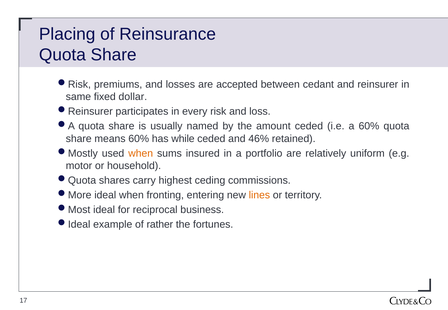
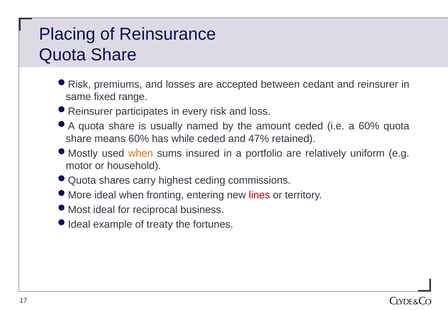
dollar: dollar -> range (133, 97)
46%: 46% -> 47% (259, 139)
lines colour: orange -> red (259, 195)
rather: rather -> treaty (160, 225)
